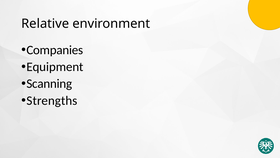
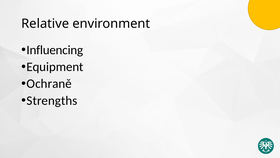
Companies: Companies -> Influencing (55, 50)
Scanning: Scanning -> Ochraně (49, 83)
